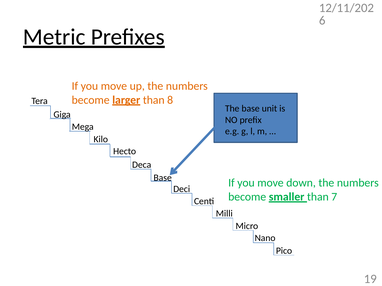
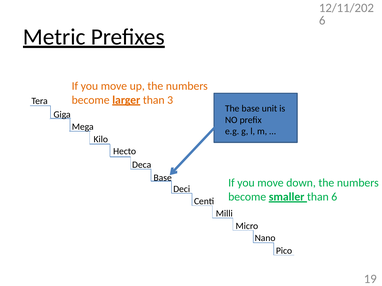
8: 8 -> 3 (170, 100)
than 7: 7 -> 6 (334, 197)
